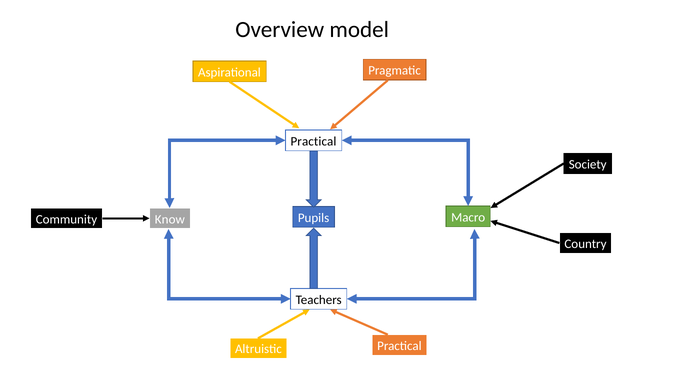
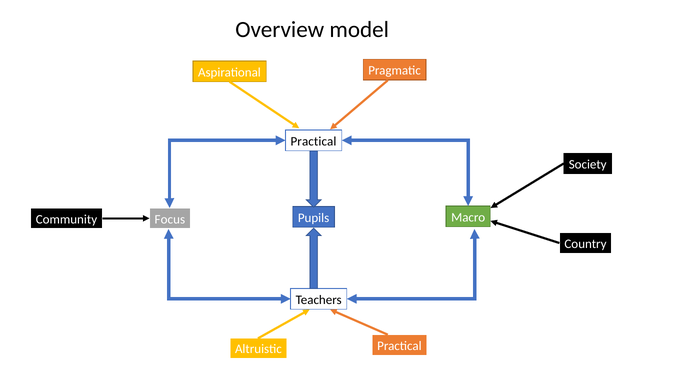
Know: Know -> Focus (170, 219)
